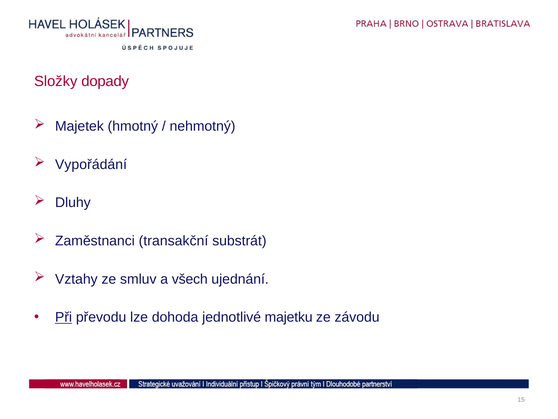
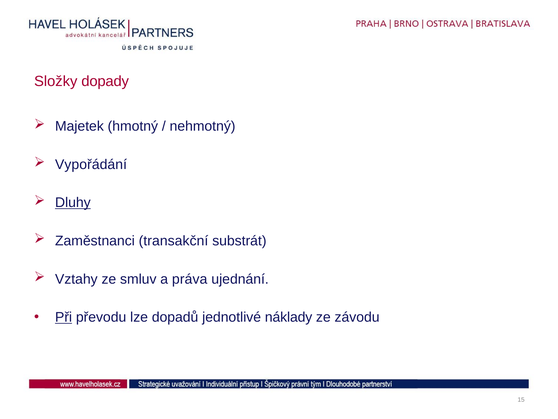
Dluhy underline: none -> present (73, 202)
všech: všech -> práva (190, 279)
dohoda: dohoda -> dopadů (175, 317)
majetku: majetku -> náklady (289, 317)
